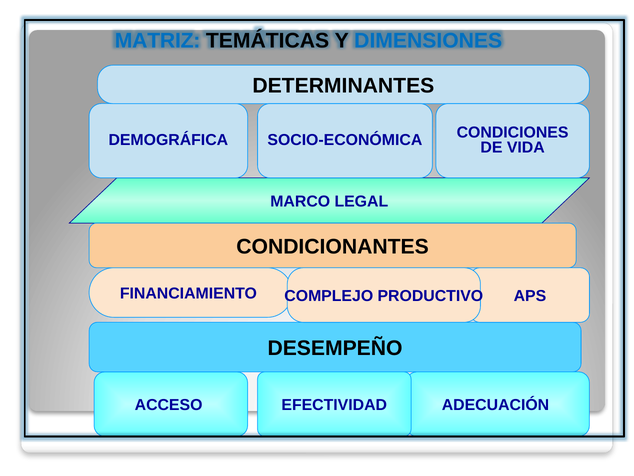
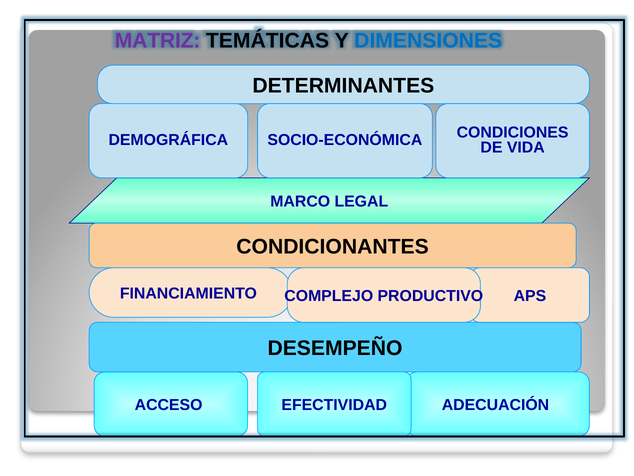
MATRIZ colour: blue -> purple (158, 41)
